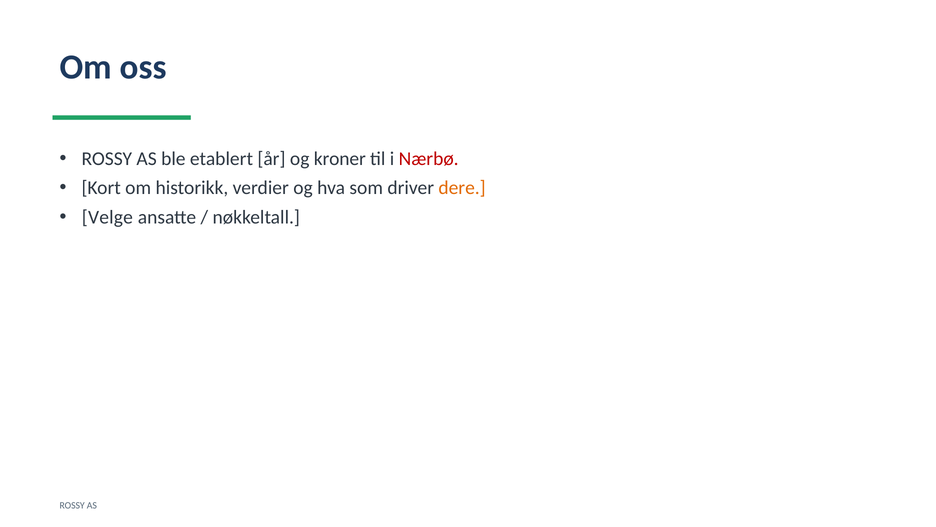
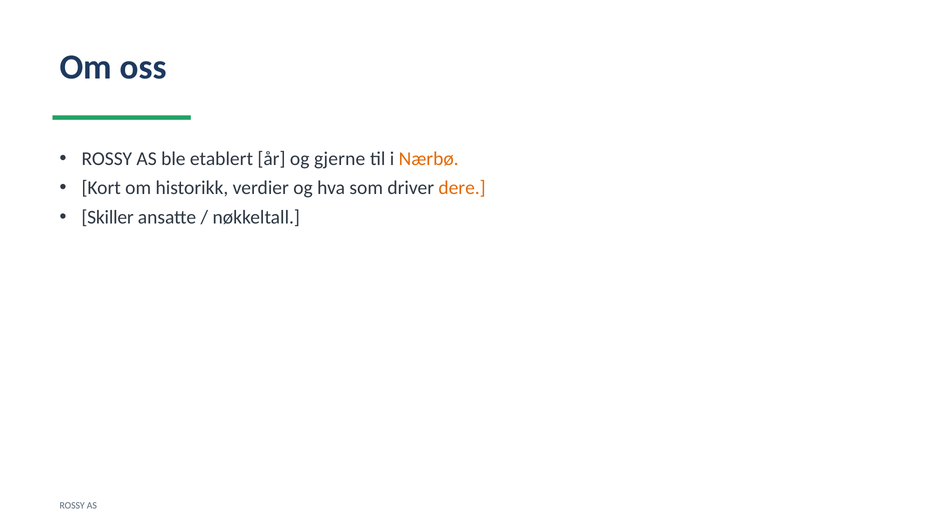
kroner: kroner -> gjerne (340, 159)
Nærbø colour: red -> orange (429, 159)
Velge: Velge -> Skiller (108, 217)
